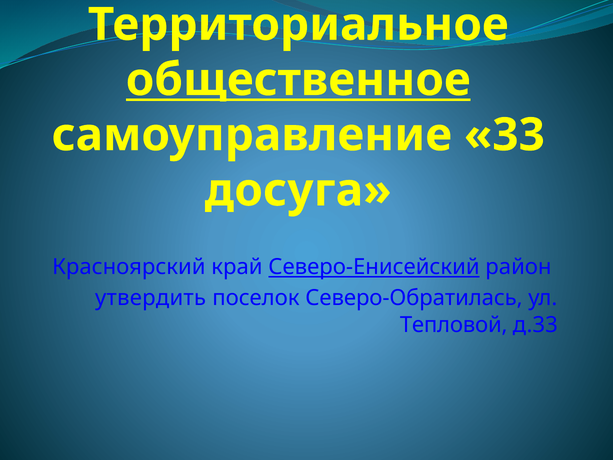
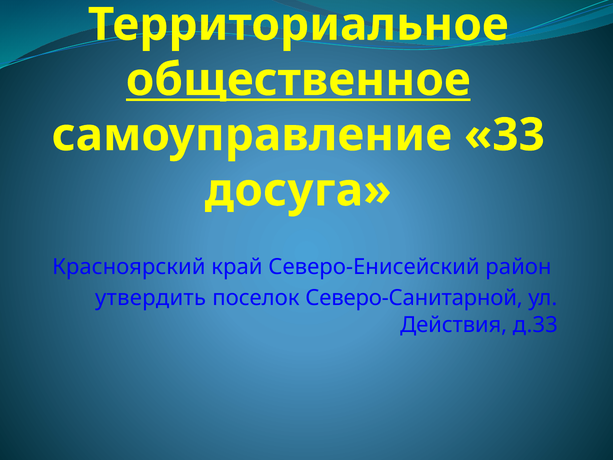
Северо-Енисейский underline: present -> none (374, 267)
Северо-Обратилась: Северо-Обратилась -> Северо-Санитарной (414, 298)
Тепловой: Тепловой -> Действия (454, 325)
